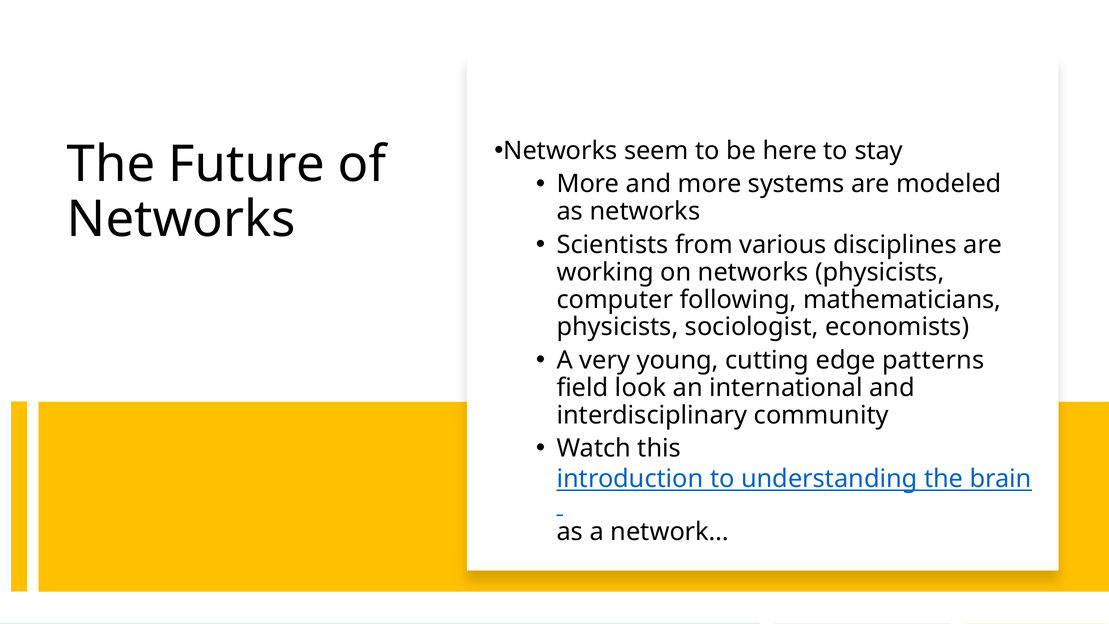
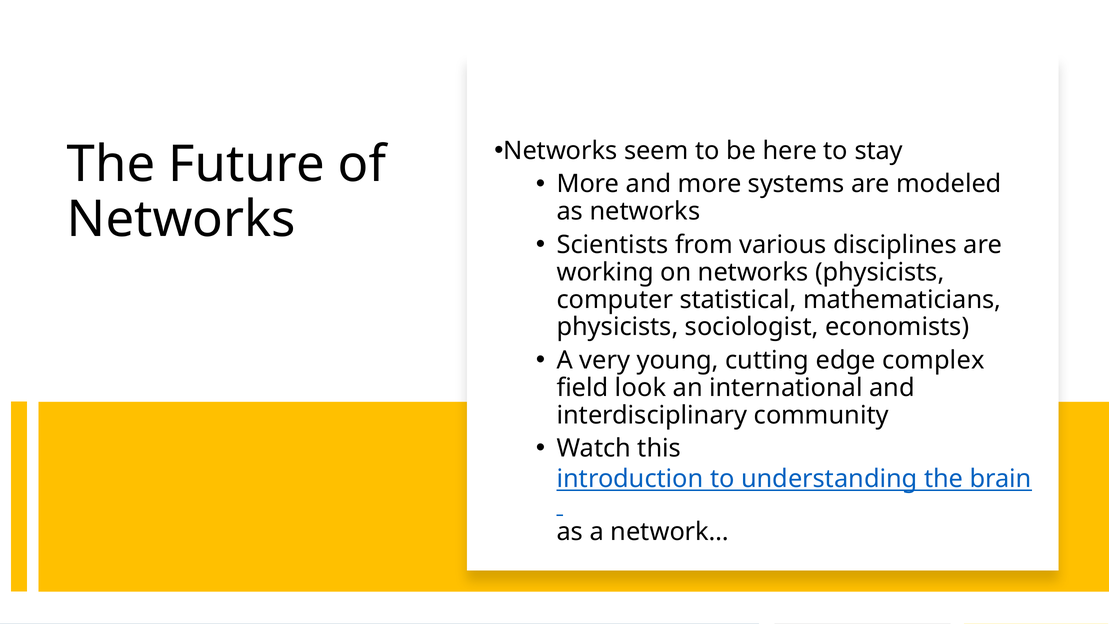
following: following -> statistical (738, 300)
patterns: patterns -> complex (933, 360)
